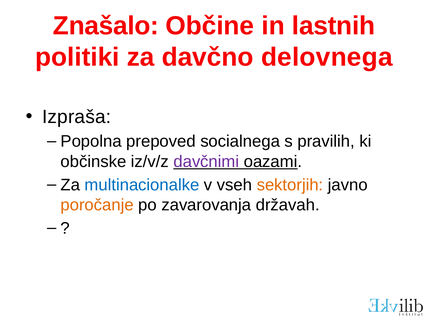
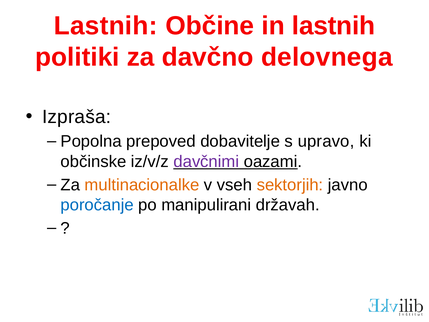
Znašalo: Znašalo -> Lastnih (106, 26)
socialnega: socialnega -> dobavitelje (240, 141)
pravilih: pravilih -> upravo (326, 141)
multinacionalke colour: blue -> orange (142, 185)
poročanje colour: orange -> blue (97, 205)
zavarovanja: zavarovanja -> manipulirani (206, 205)
